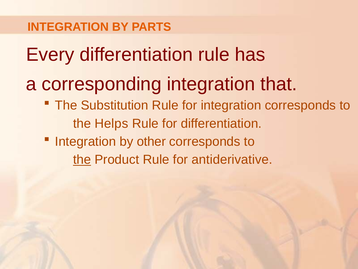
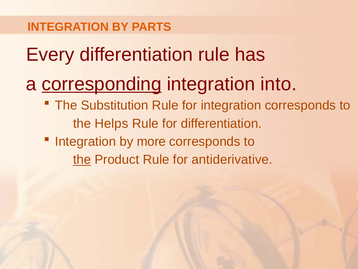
corresponding underline: none -> present (102, 84)
that: that -> into (279, 84)
other: other -> more (151, 141)
